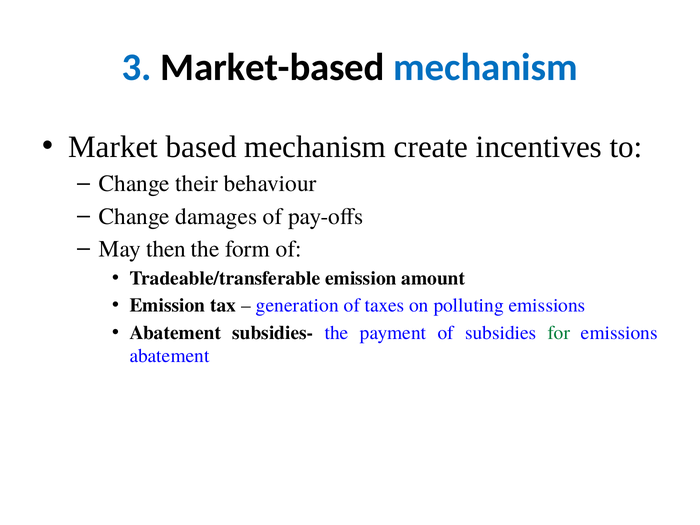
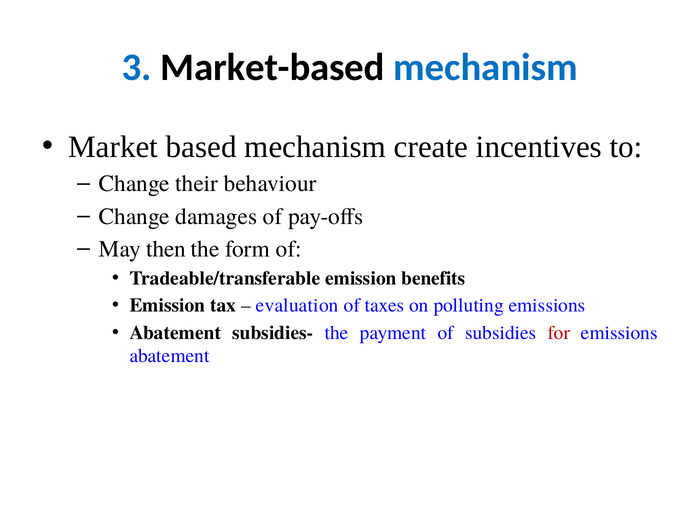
amount: amount -> benefits (433, 278)
generation: generation -> evaluation (297, 305)
for colour: green -> red (559, 333)
